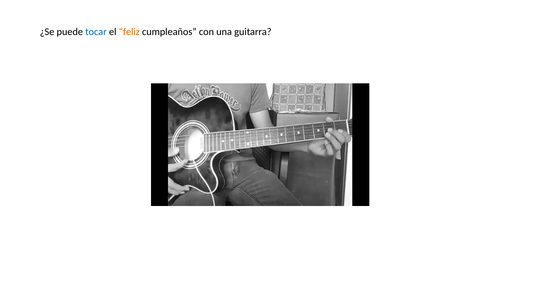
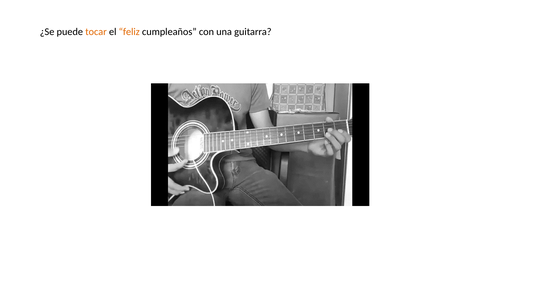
tocar colour: blue -> orange (96, 32)
